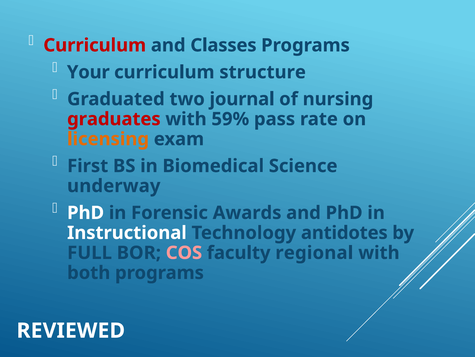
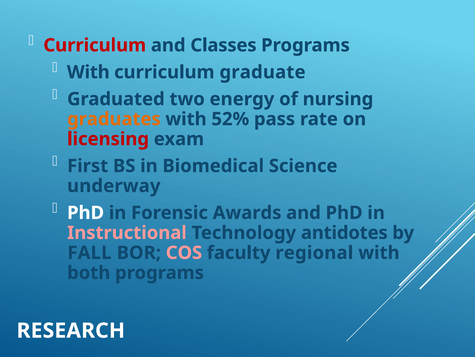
Your: Your -> With (88, 72)
structure: structure -> graduate (263, 72)
journal: journal -> energy (242, 99)
graduates colour: red -> orange (114, 119)
59%: 59% -> 52% (230, 119)
licensing colour: orange -> red (108, 139)
Instructional colour: white -> pink (127, 232)
FULL: FULL -> FALL (89, 252)
REVIEWED: REVIEWED -> RESEARCH (71, 330)
